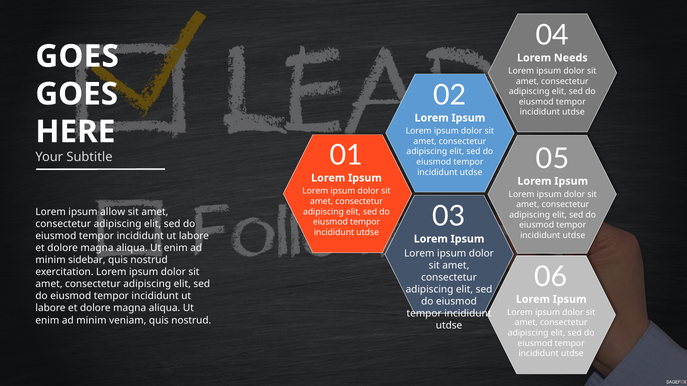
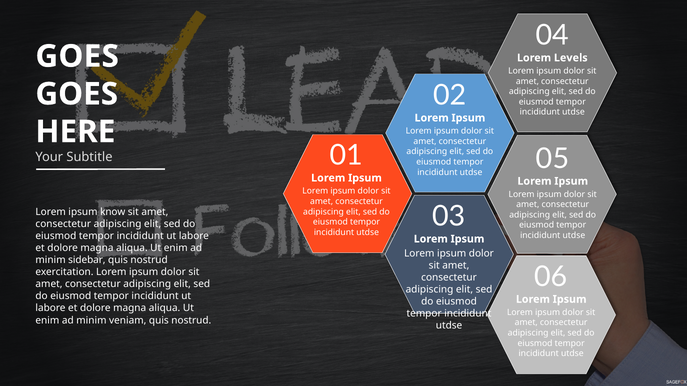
Needs: Needs -> Levels (571, 58)
allow: allow -> know (113, 212)
